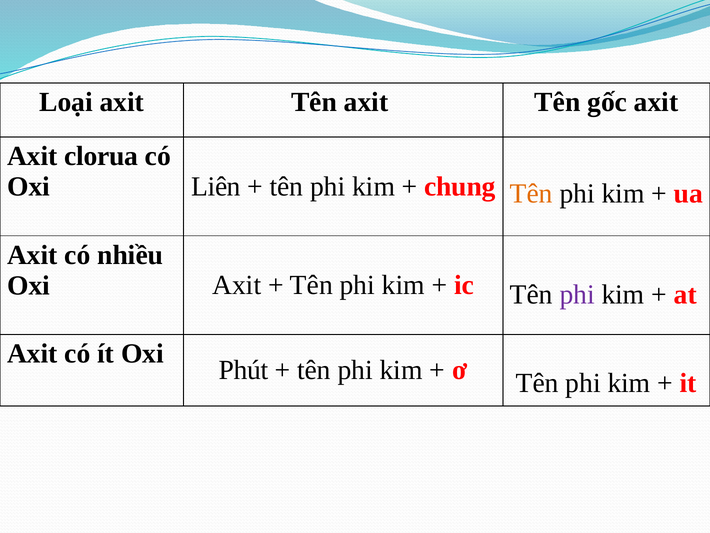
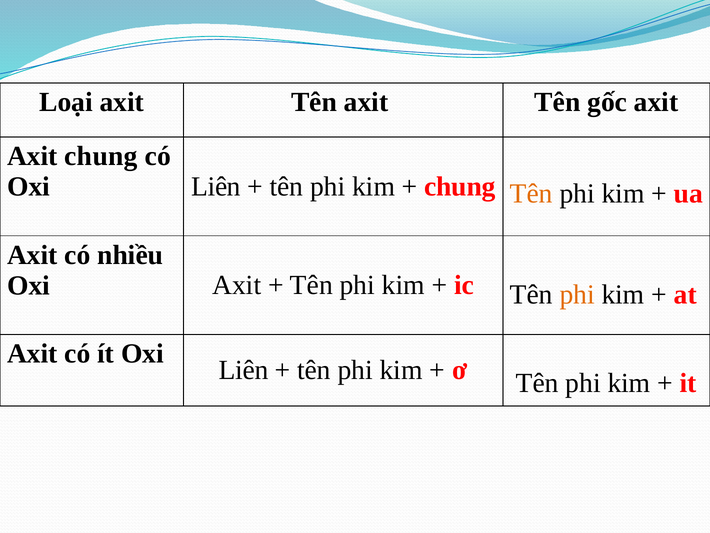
Axit clorua: clorua -> chung (101, 156)
phi colour: purple -> orange (577, 294)
Phút: Phút -> Liên (243, 370)
